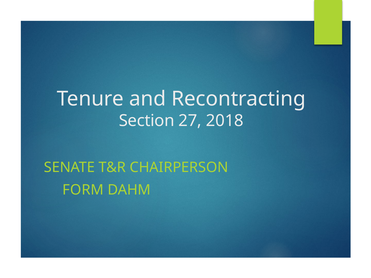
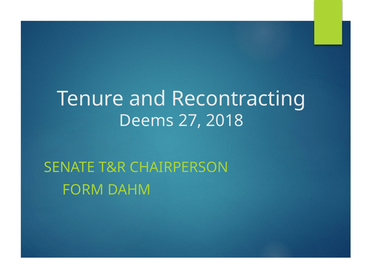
Section: Section -> Deems (147, 121)
